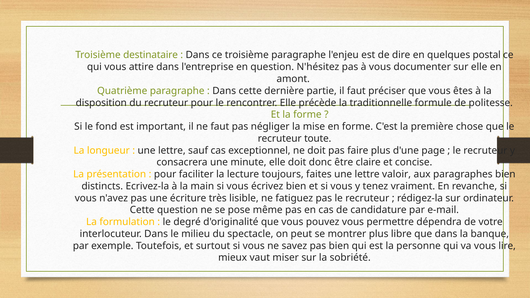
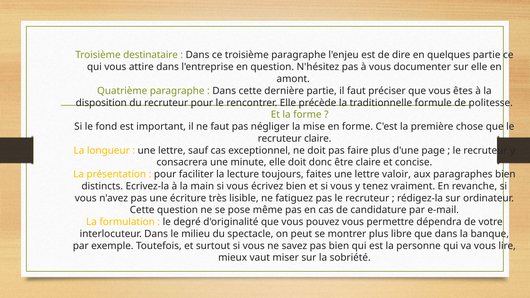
quelques postal: postal -> partie (487, 55)
recruteur toute: toute -> claire (318, 139)
